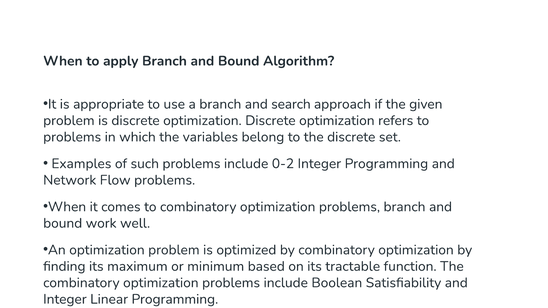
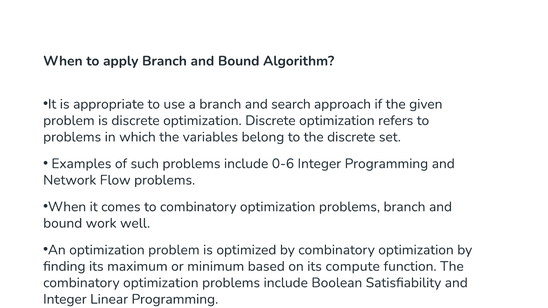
0-2: 0-2 -> 0-6 (283, 164)
tractable: tractable -> compute (353, 266)
